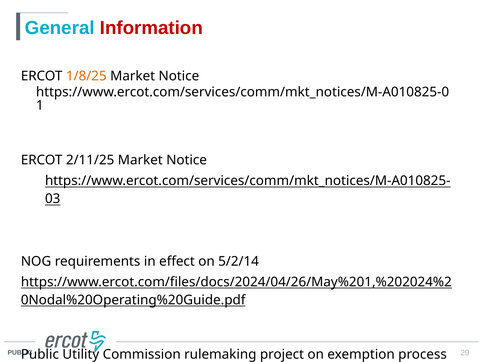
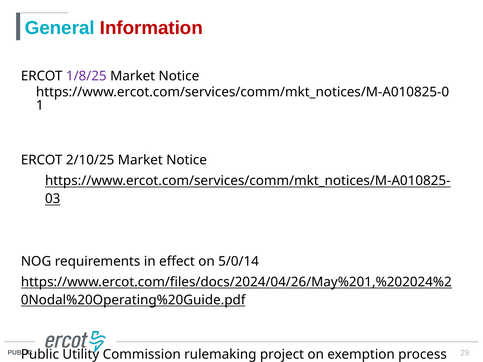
1/8/25 colour: orange -> purple (86, 76)
2/11/25: 2/11/25 -> 2/10/25 (90, 160)
5/2/14: 5/2/14 -> 5/0/14 (239, 261)
